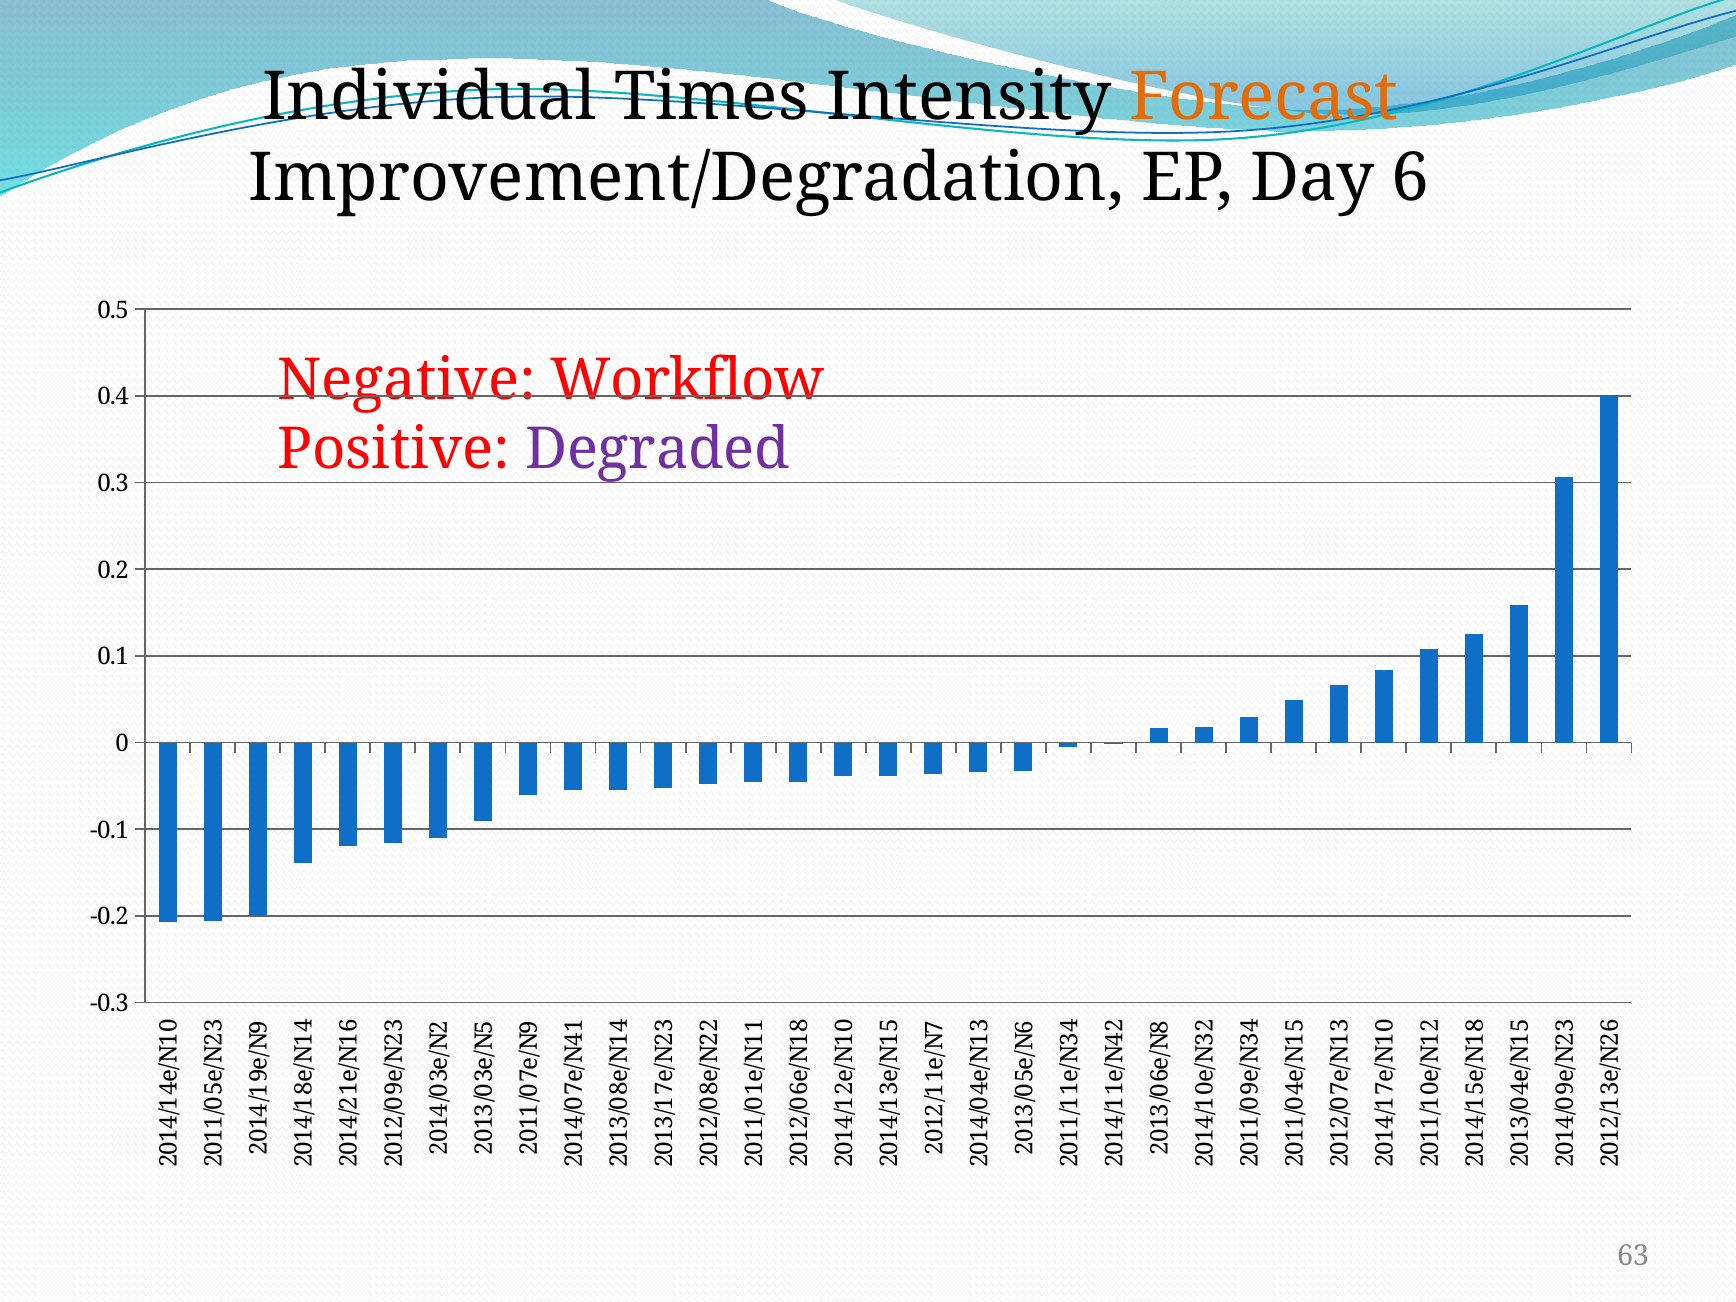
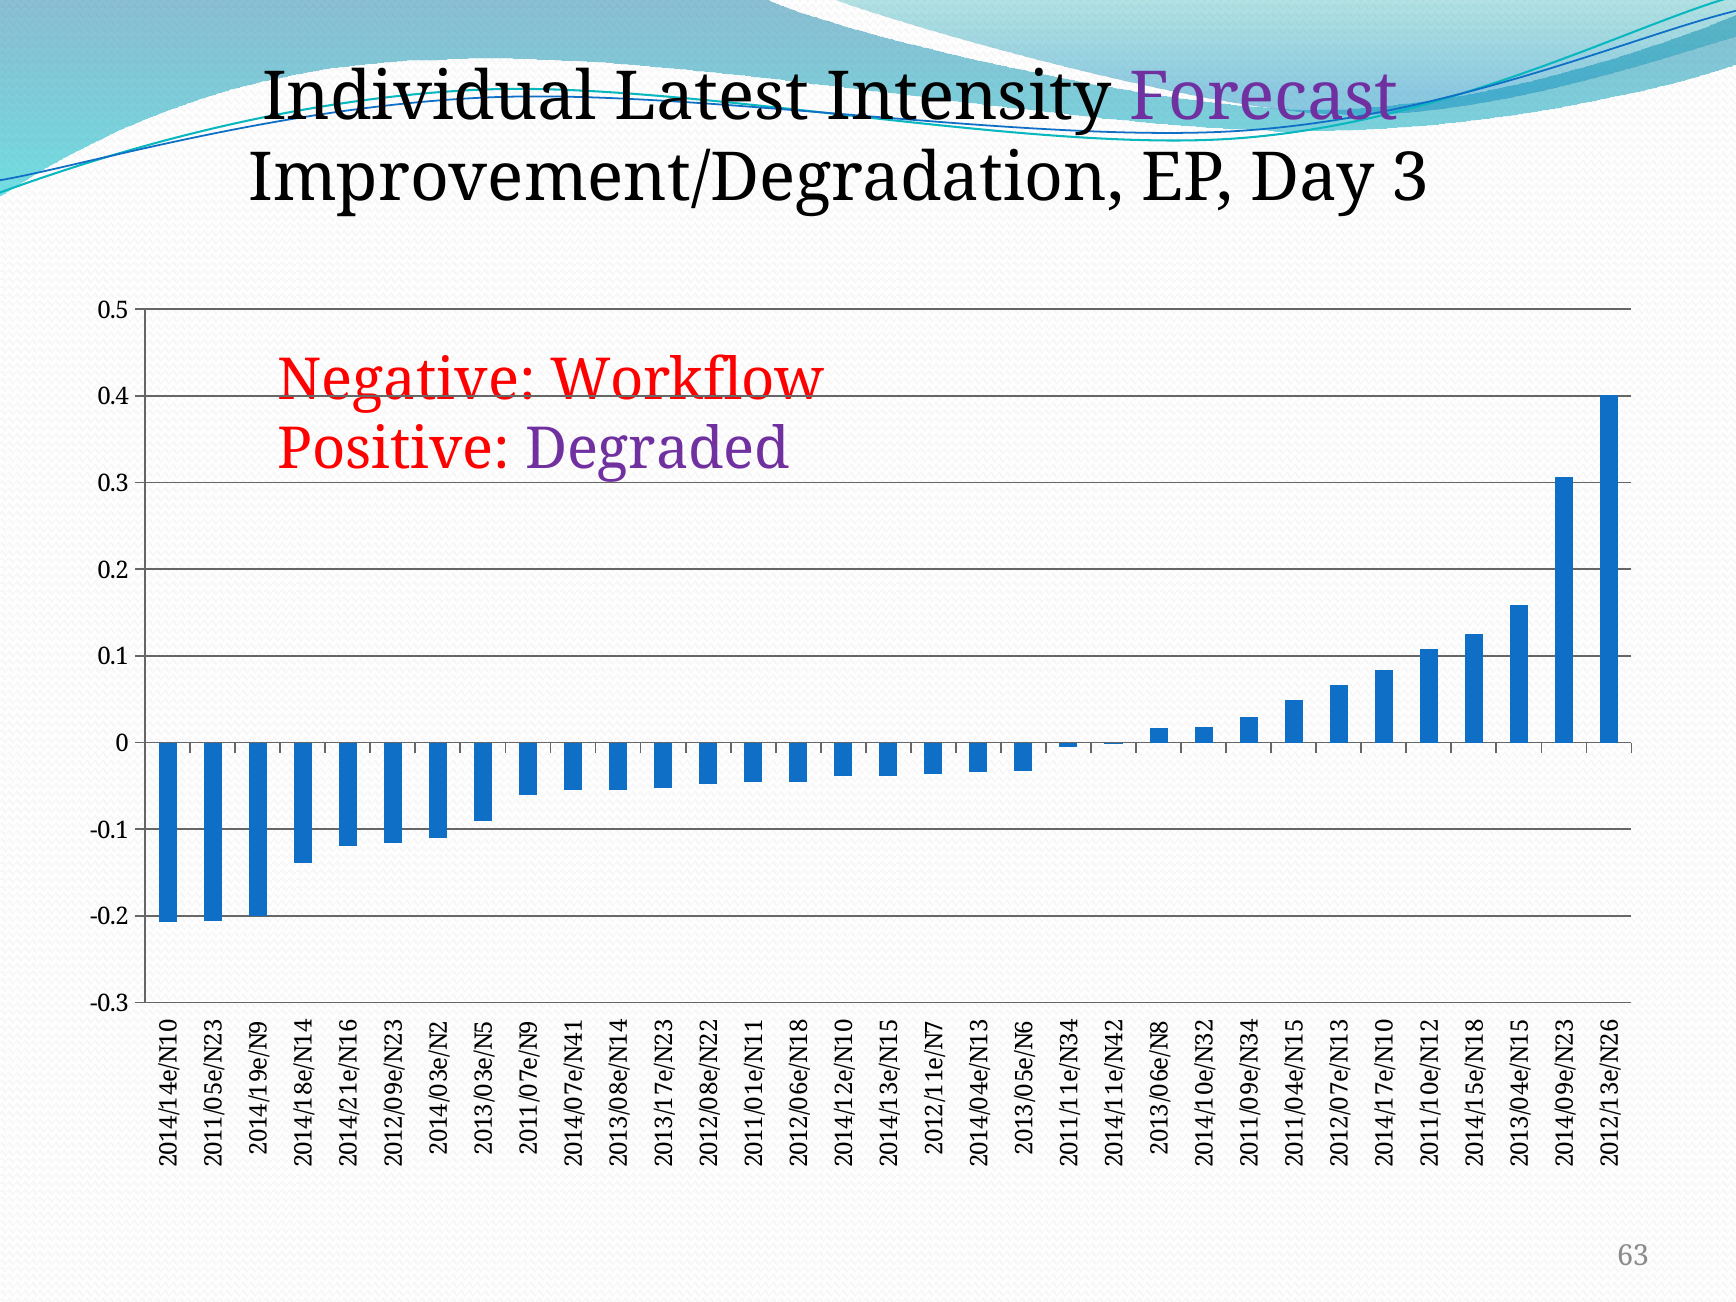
Times: Times -> Latest (711, 97)
Forecast colour: orange -> purple (1264, 97)
Day 6: 6 -> 3 (1411, 178)
